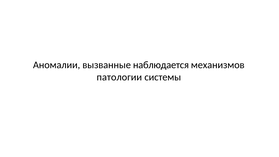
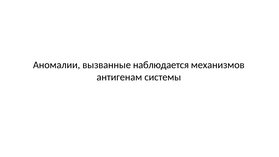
патологии: патологии -> антигенам (119, 77)
